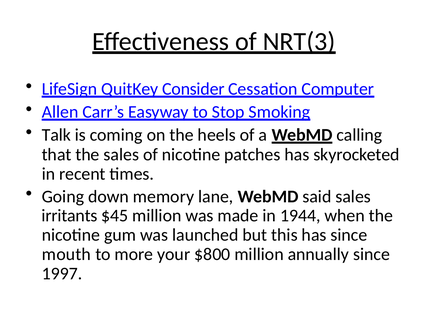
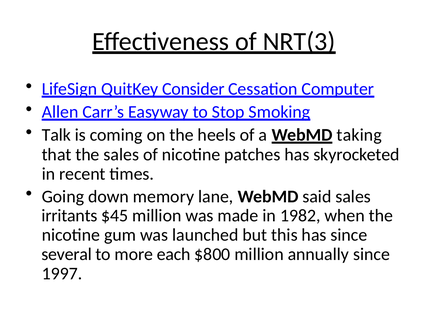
calling: calling -> taking (359, 135)
1944: 1944 -> 1982 (300, 216)
mouth: mouth -> several (67, 254)
your: your -> each (174, 254)
